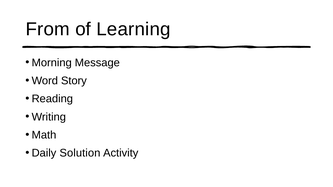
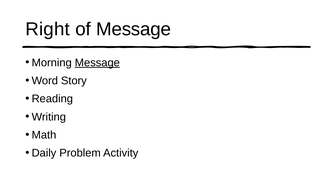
From: From -> Right (48, 29)
of Learning: Learning -> Message (134, 29)
Message underline: none -> present (97, 63)
Solution: Solution -> Problem (80, 153)
